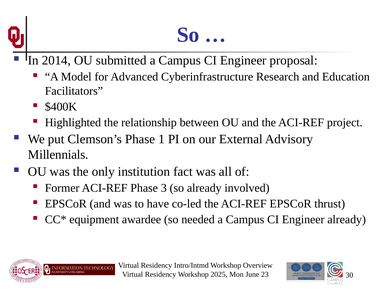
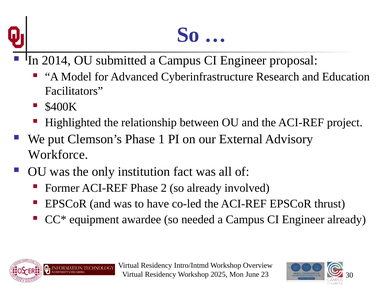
Millennials: Millennials -> Workforce (58, 154)
3: 3 -> 2 (164, 188)
